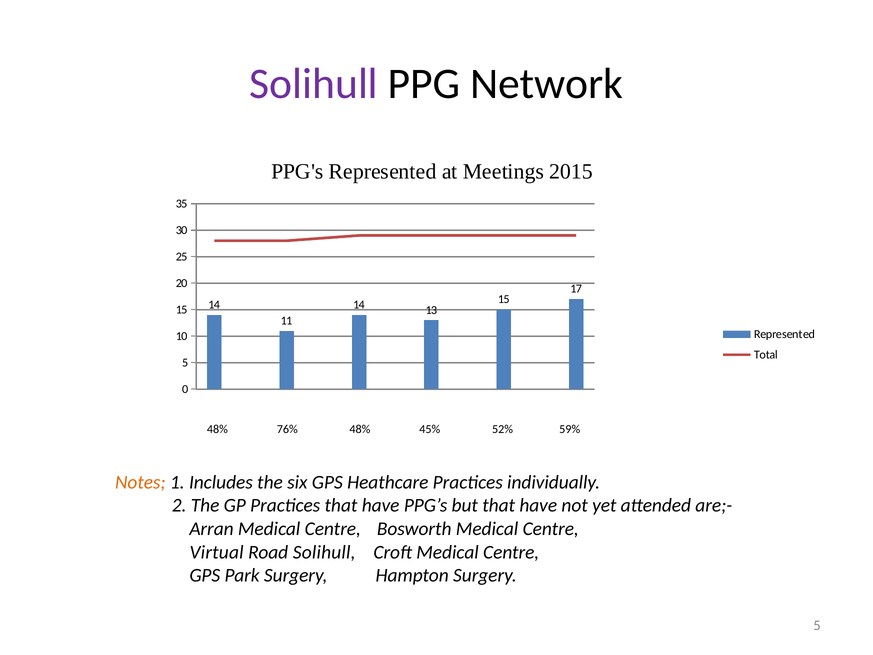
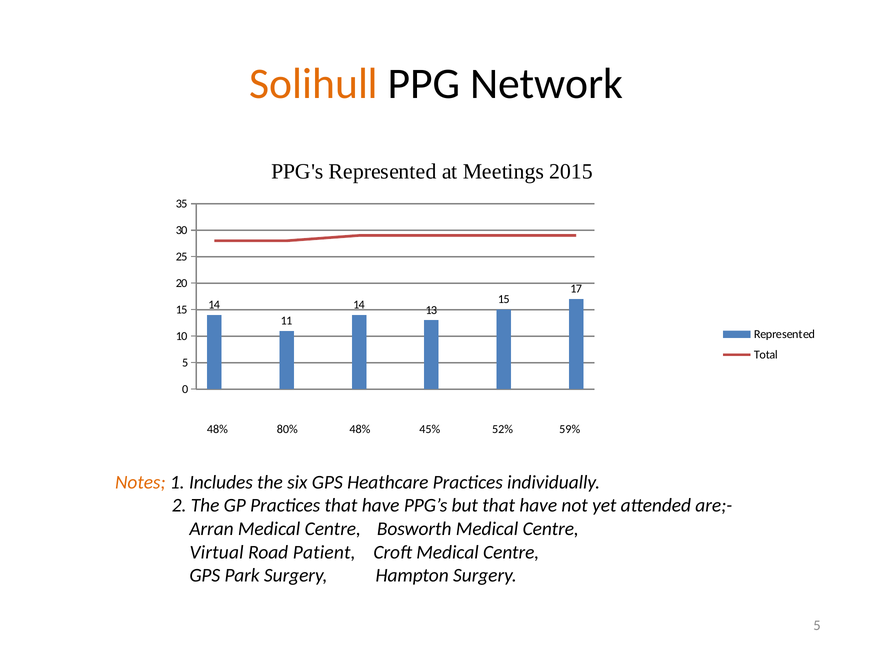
Solihull colour: purple -> orange (314, 84)
76%: 76% -> 80% (287, 429)
Road Solihull: Solihull -> Patient (324, 552)
